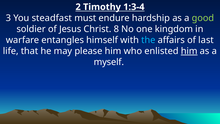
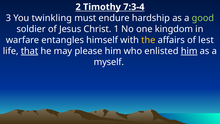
1:3-4: 1:3-4 -> 7:3-4 (134, 7)
steadfast: steadfast -> twinkling (52, 18)
8: 8 -> 1 (116, 29)
the colour: light blue -> yellow (148, 40)
last: last -> lest (206, 40)
that underline: none -> present (30, 51)
